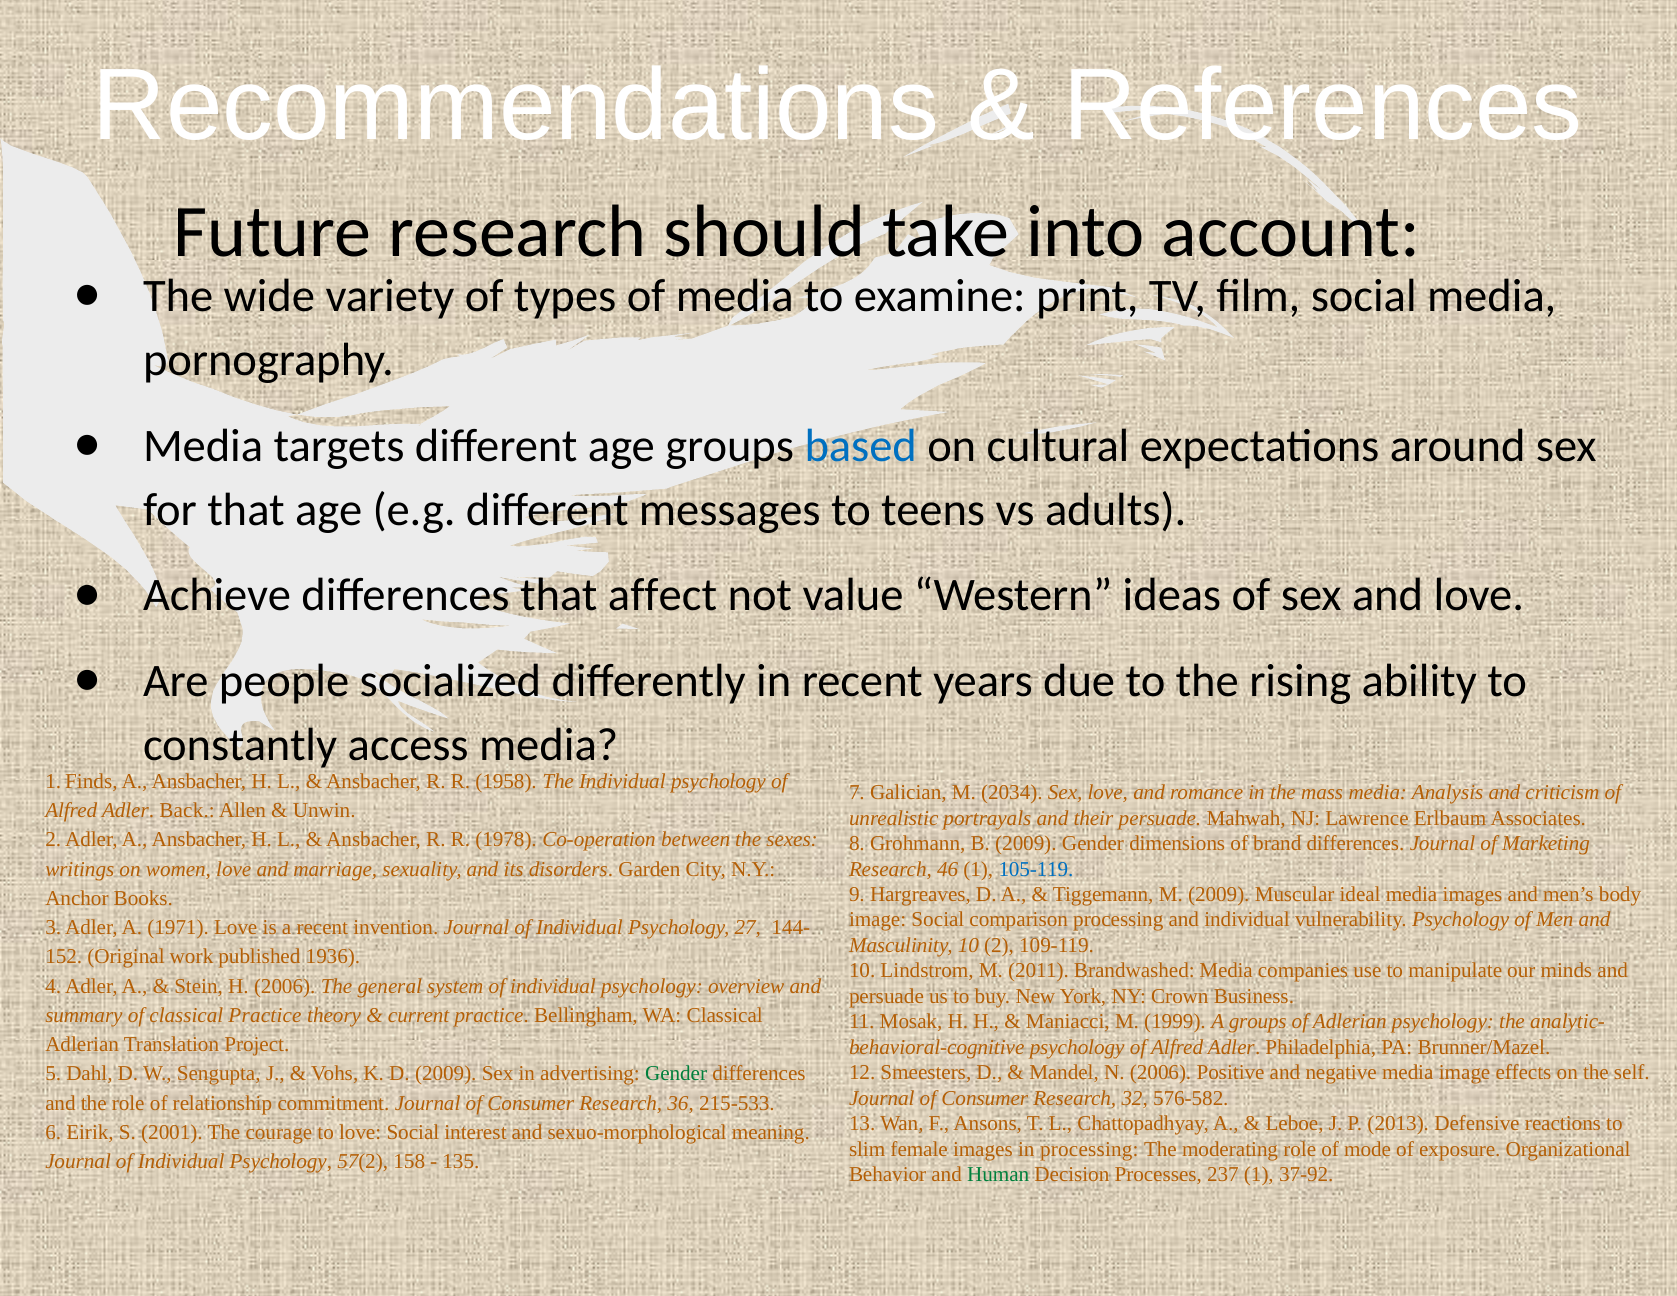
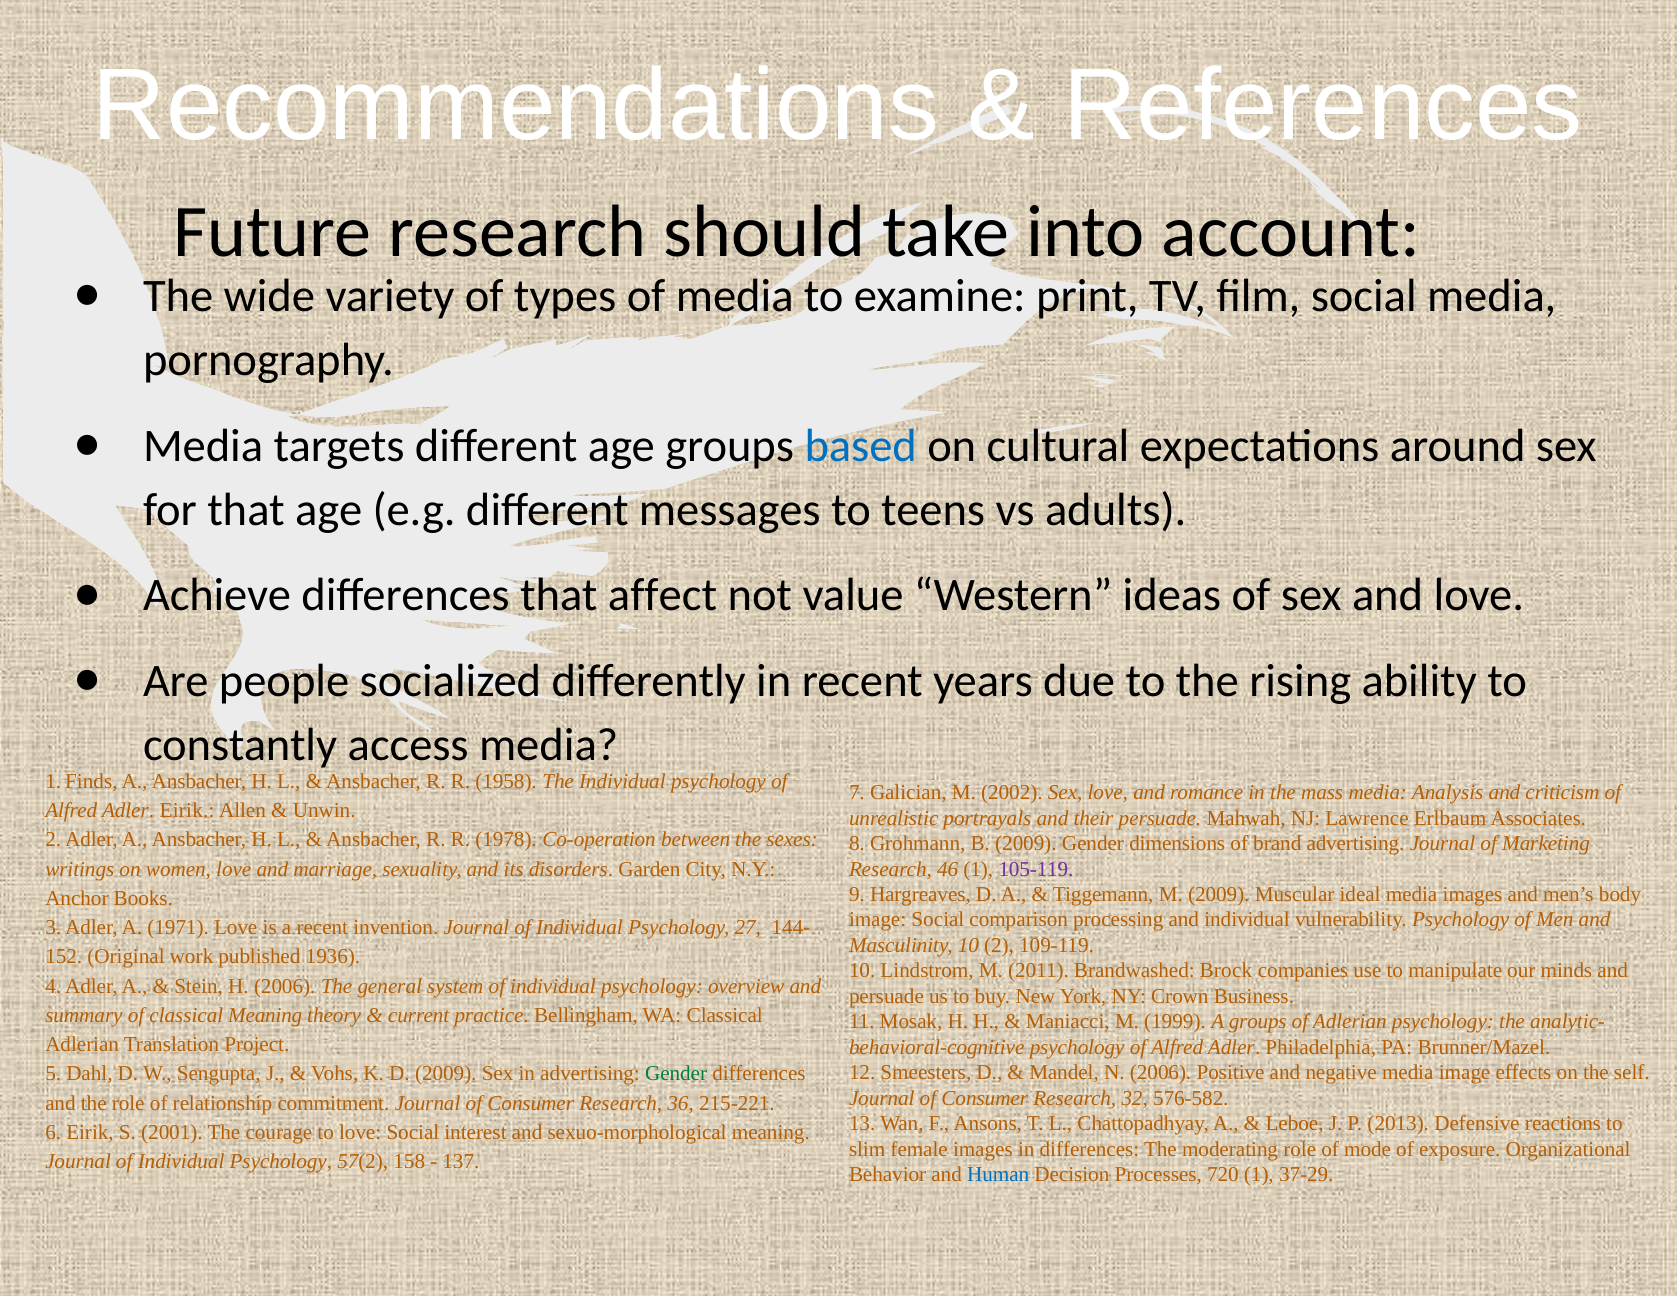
2034: 2034 -> 2002 (1012, 793)
Adler Back: Back -> Eirik (187, 811)
brand differences: differences -> advertising (1355, 844)
105-119 colour: blue -> purple (1036, 869)
Brandwashed Media: Media -> Brock (1226, 971)
classical Practice: Practice -> Meaning (265, 1015)
215-533: 215-533 -> 215-221 (737, 1103)
in processing: processing -> differences (1089, 1149)
135: 135 -> 137 (461, 1161)
Human colour: green -> blue (998, 1174)
237: 237 -> 720 (1223, 1174)
37-92: 37-92 -> 37-29 (1306, 1174)
